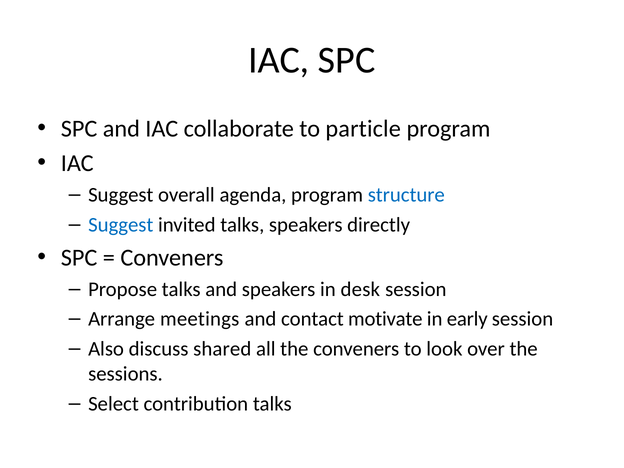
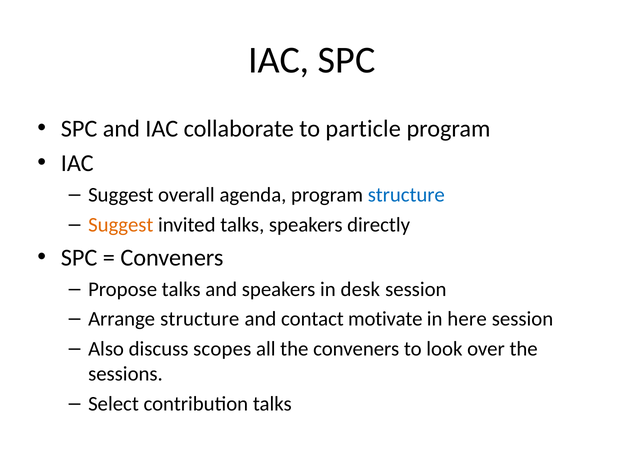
Suggest colour: blue -> orange (121, 225)
Arrange meetings: meetings -> structure (200, 319)
early: early -> here (467, 319)
shared: shared -> scopes (222, 349)
